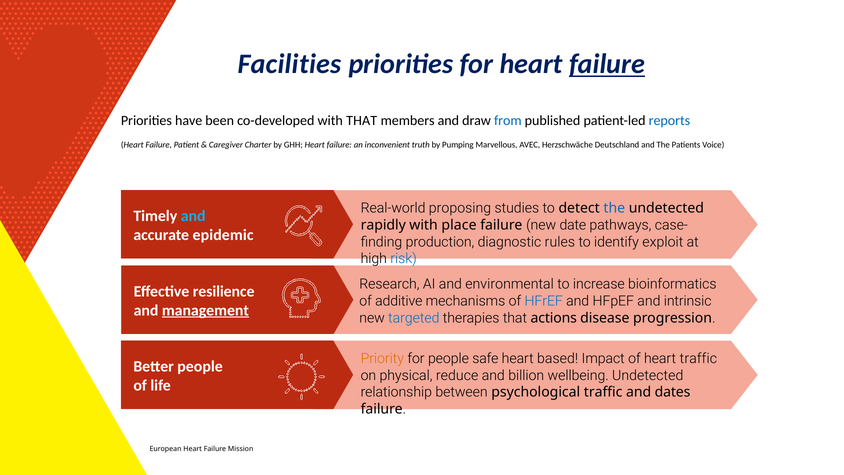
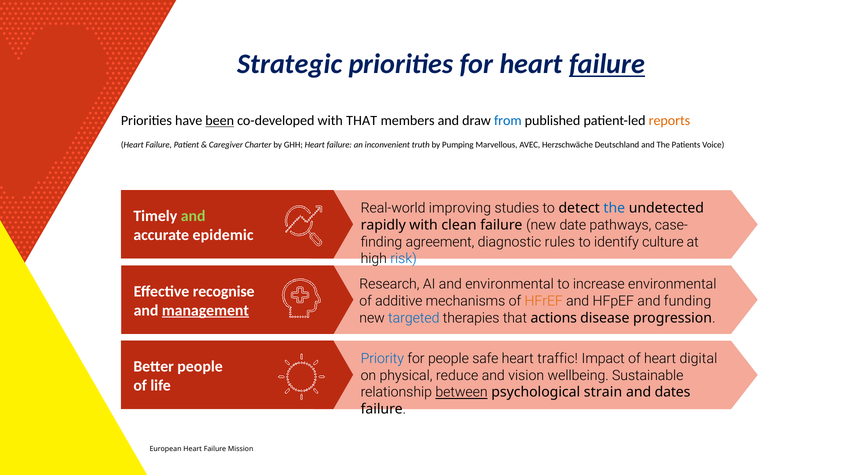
Facilities: Facilities -> Strategic (290, 64)
been underline: none -> present (220, 121)
reports colour: blue -> orange (669, 121)
proposing: proposing -> improving (460, 208)
and colour: light blue -> light green (193, 216)
place: place -> clean (459, 225)
production: production -> agreement (440, 242)
exploit: exploit -> culture (663, 242)
increase bioinformatics: bioinformatics -> environmental (672, 284)
resilience: resilience -> recognise (224, 291)
HFrEF colour: blue -> orange (544, 301)
intrinsic: intrinsic -> funding (688, 301)
Priority colour: orange -> blue (382, 358)
based: based -> traffic (558, 358)
heart traffic: traffic -> digital (698, 358)
billion: billion -> vision (526, 375)
wellbeing Undetected: Undetected -> Sustainable (648, 375)
between underline: none -> present (462, 392)
psychological traffic: traffic -> strain (603, 392)
